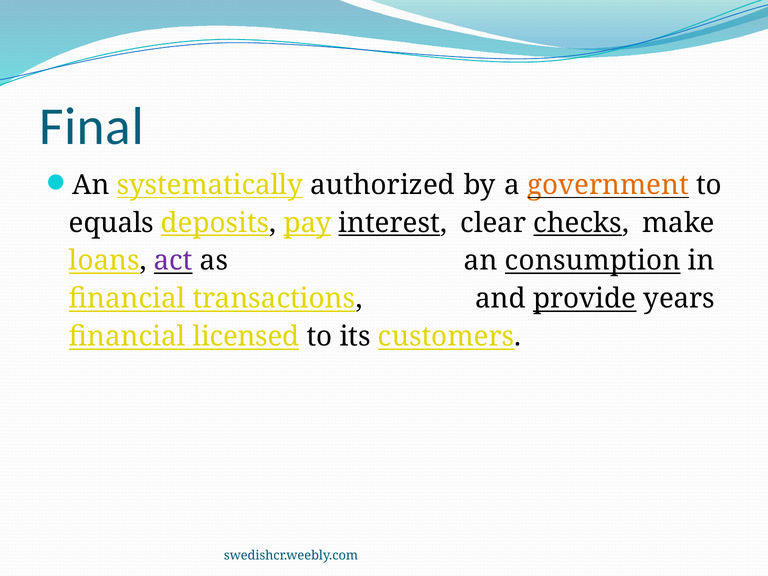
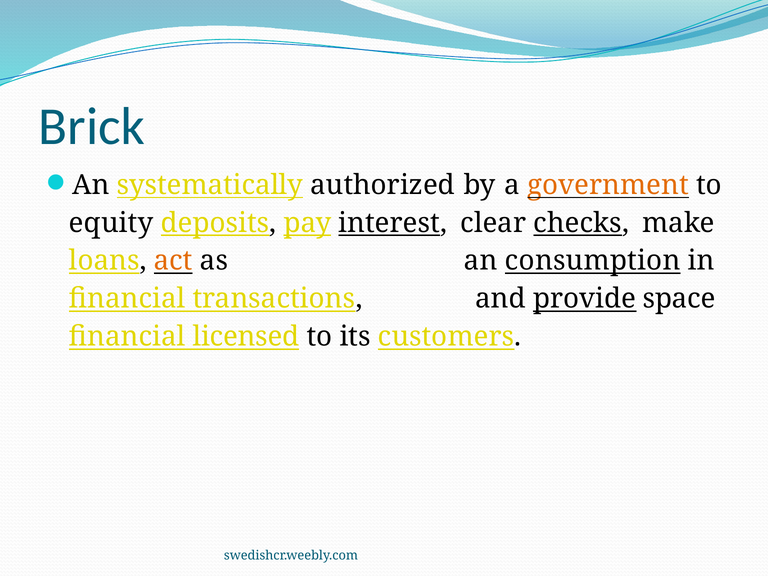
Final: Final -> Brick (92, 127)
equals: equals -> equity (111, 223)
act colour: purple -> orange (173, 261)
years: years -> space (679, 299)
